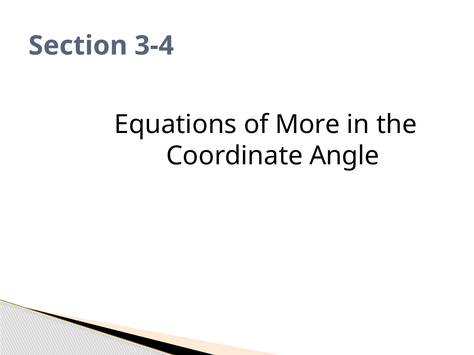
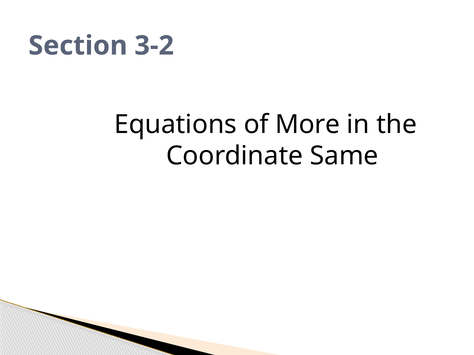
3-4: 3-4 -> 3-2 (154, 46)
Angle: Angle -> Same (344, 156)
